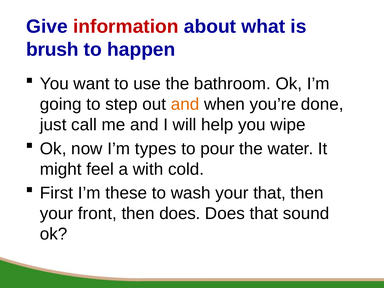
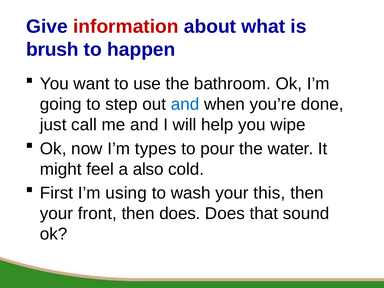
and colour: orange -> blue (185, 104)
with: with -> also (148, 169)
these: these -> using (126, 193)
your that: that -> this (269, 193)
